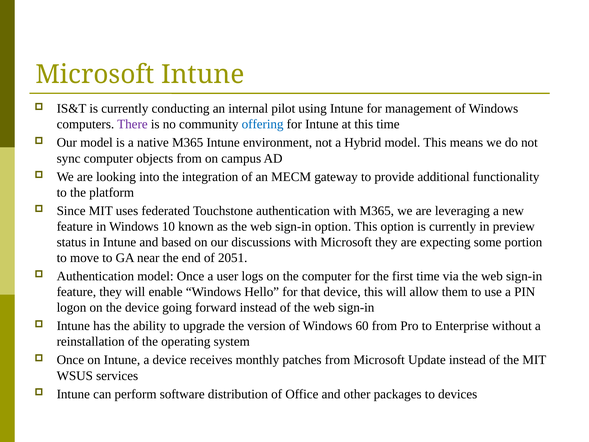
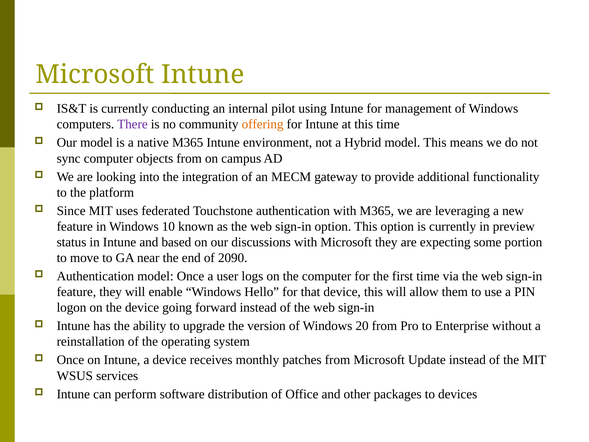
offering colour: blue -> orange (263, 124)
2051: 2051 -> 2090 (233, 258)
60: 60 -> 20 (362, 326)
